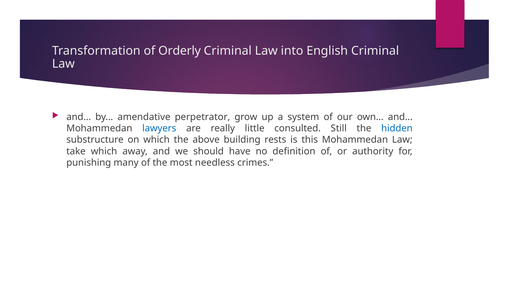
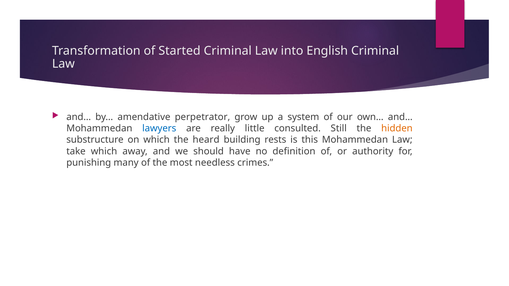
Orderly: Orderly -> Started (179, 51)
hidden colour: blue -> orange (397, 128)
above: above -> heard (206, 140)
